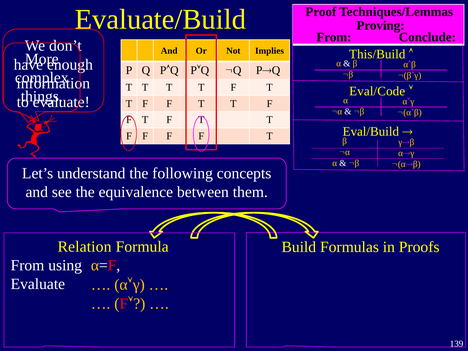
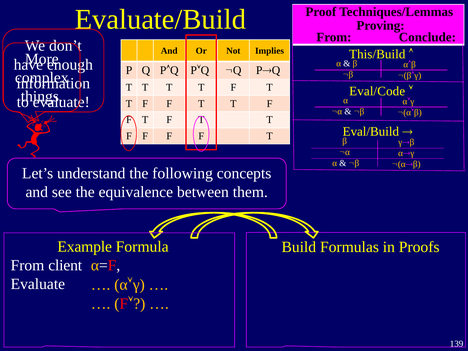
Relation: Relation -> Example (85, 247)
using: using -> client (65, 265)
